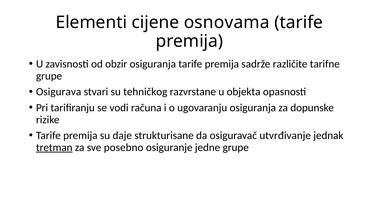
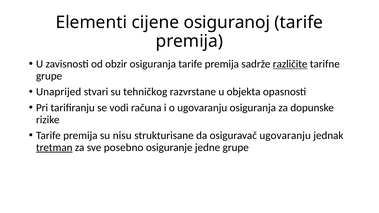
osnovama: osnovama -> osiguranoj (227, 22)
različite underline: none -> present (290, 64)
Osigurava: Osigurava -> Unaprijed (59, 92)
daje: daje -> nisu (122, 136)
osiguravač utvrđivanje: utvrđivanje -> ugovaranju (285, 136)
